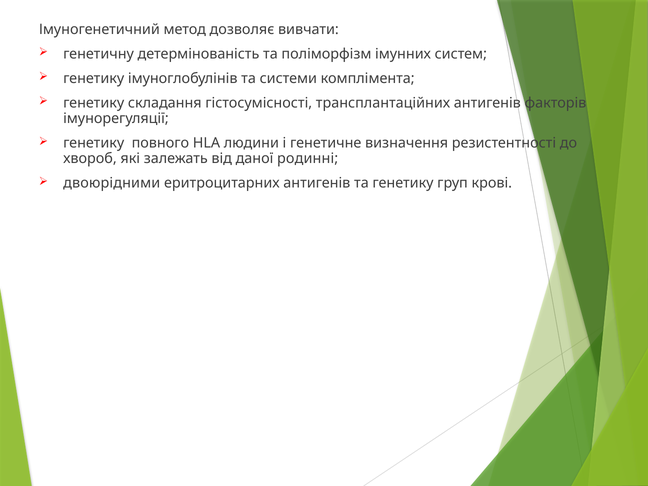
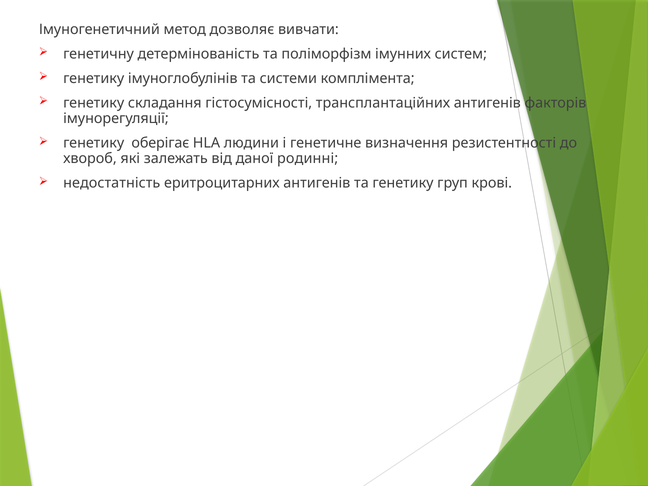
повного: повного -> оберігає (160, 143)
двоюрідними: двоюрідними -> недостатність (112, 183)
